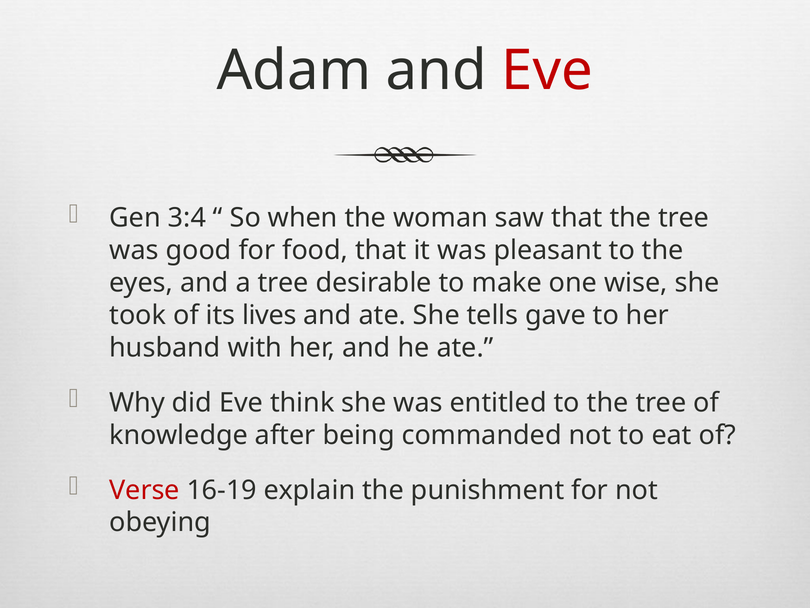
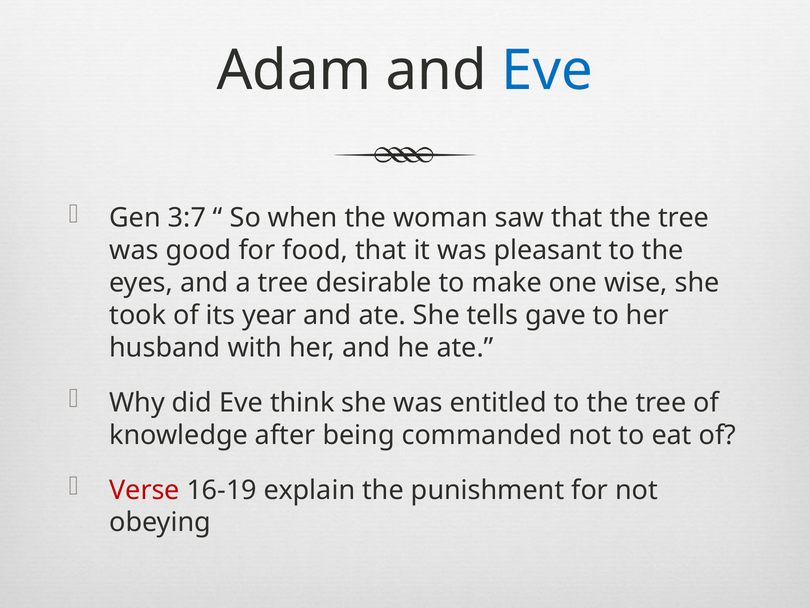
Eve colour: red -> blue (547, 71)
3:4: 3:4 -> 3:7 (187, 218)
lives: lives -> year (269, 315)
